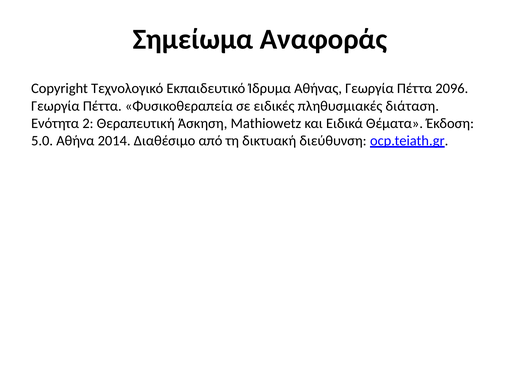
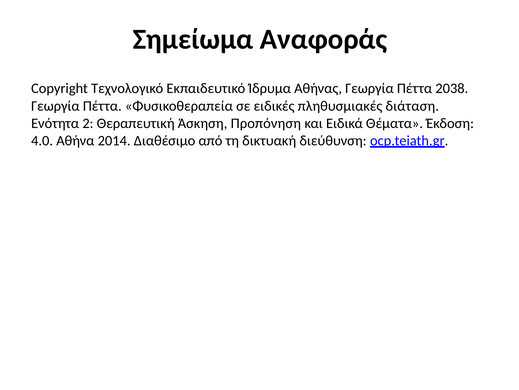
2096: 2096 -> 2038 (452, 88)
Mathiowetz: Mathiowetz -> Προπόνηση (266, 123)
5.0: 5.0 -> 4.0 (42, 140)
